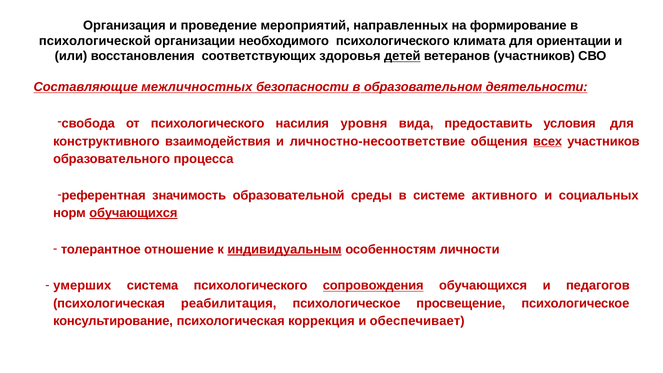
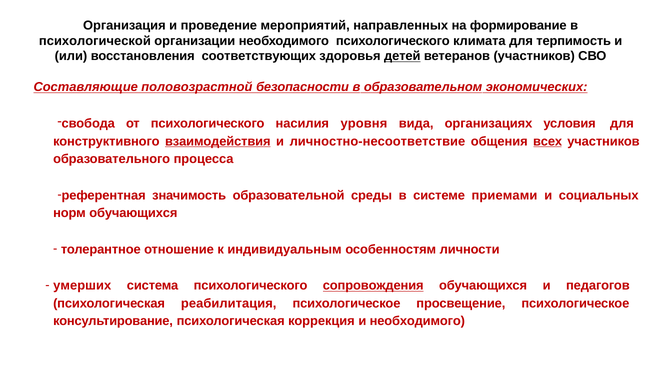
ориентации: ориентации -> терпимость (574, 41)
межличностных: межличностных -> половозрастной (197, 87)
деятельности: деятельности -> экономических (537, 87)
предоставить: предоставить -> организациях (488, 123)
взаимодействия underline: none -> present (218, 141)
активного: активного -> приемами (504, 195)
обучающихся underline: present -> none (133, 213)
индивидуальным underline: present -> none (285, 249)
и обеспечивает: обеспечивает -> необходимого (417, 321)
